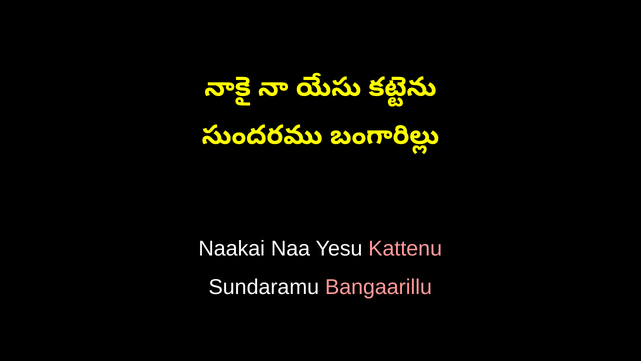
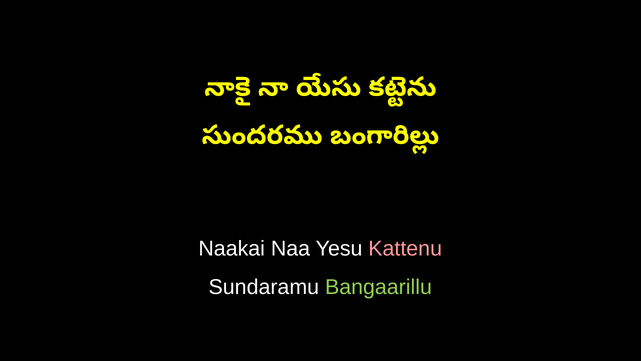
Bangaarillu colour: pink -> light green (378, 287)
